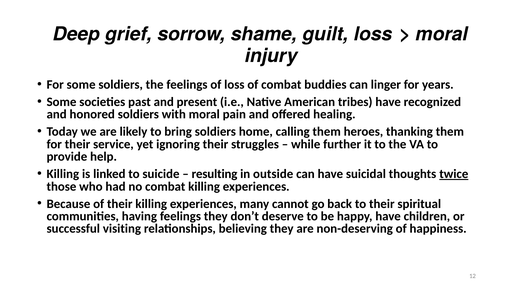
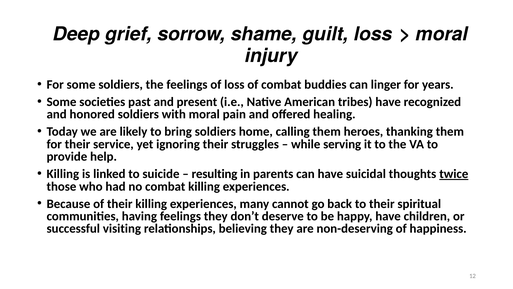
further: further -> serving (342, 144)
outside: outside -> parents (273, 174)
